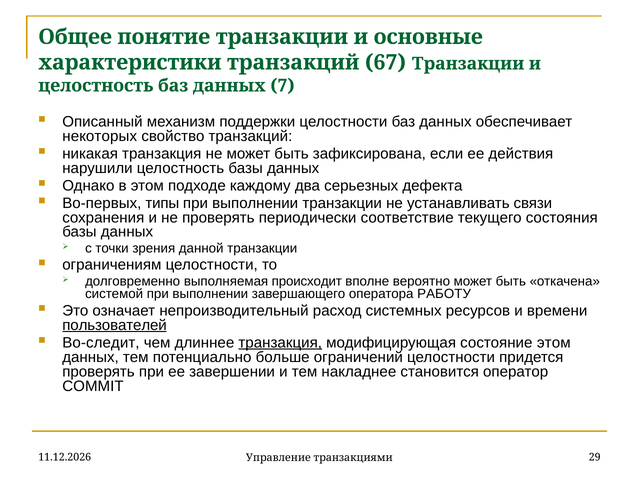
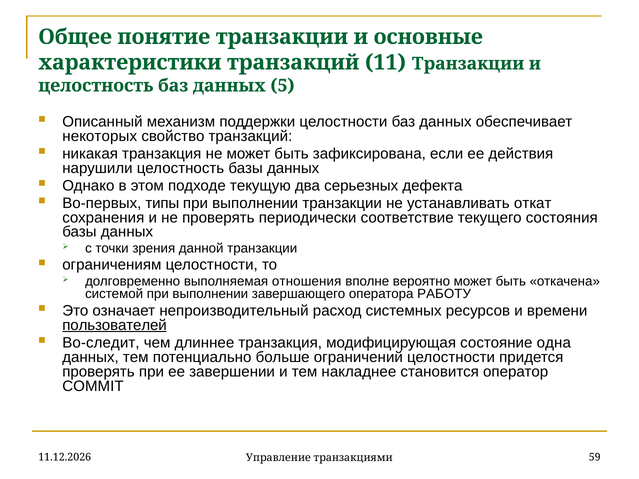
67: 67 -> 11 (385, 62)
7: 7 -> 5 (282, 86)
каждому: каждому -> текущую (260, 186)
связи: связи -> откат (533, 203)
происходит: происходит -> отношения (307, 281)
транзакция underline: present -> none (280, 343)
состояние этом: этом -> одна (554, 343)
29: 29 -> 59 (595, 458)
